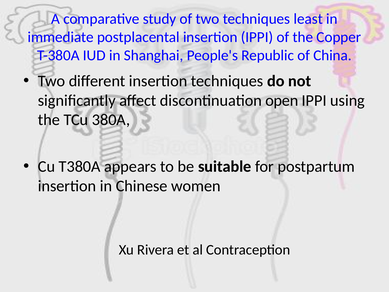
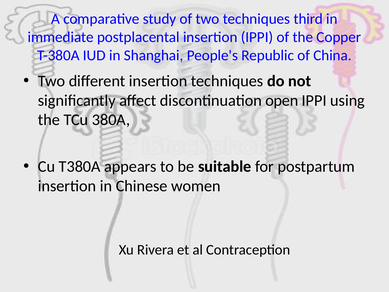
least: least -> third (308, 19)
